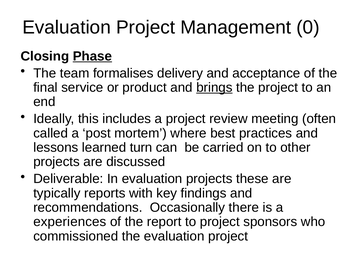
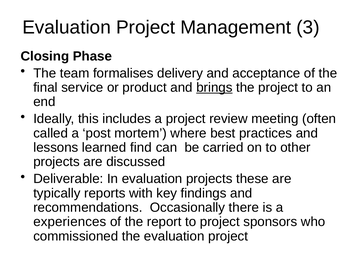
0: 0 -> 3 (308, 28)
Phase underline: present -> none (92, 56)
turn: turn -> find (141, 148)
